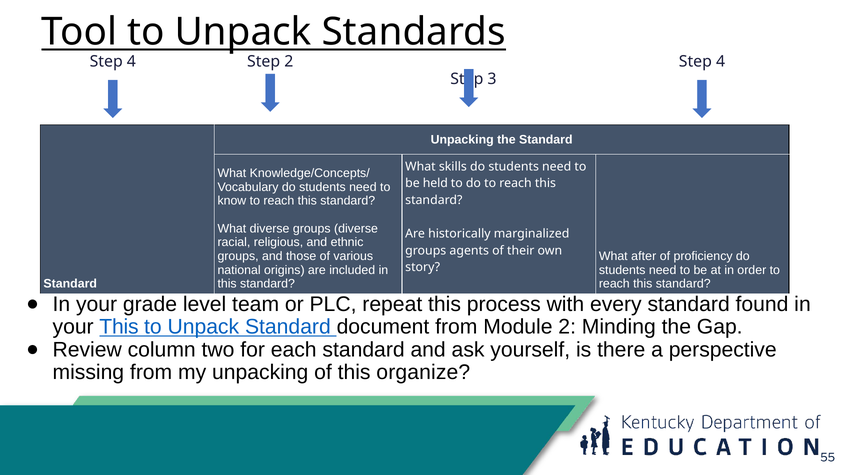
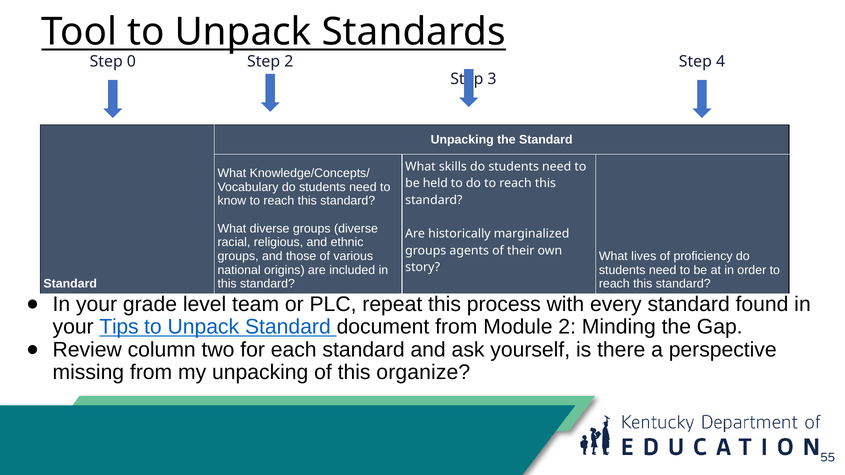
4: 4 -> 0 (131, 62)
after: after -> lives (644, 256)
your This: This -> Tips (119, 327)
